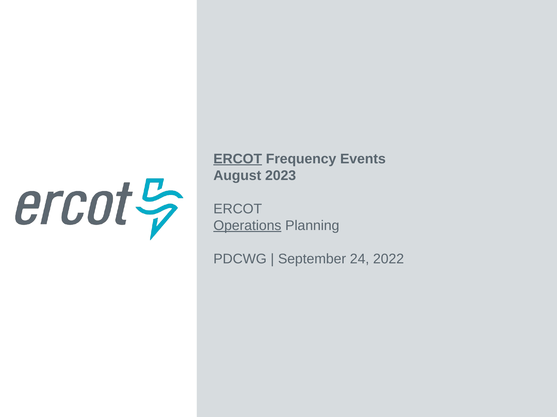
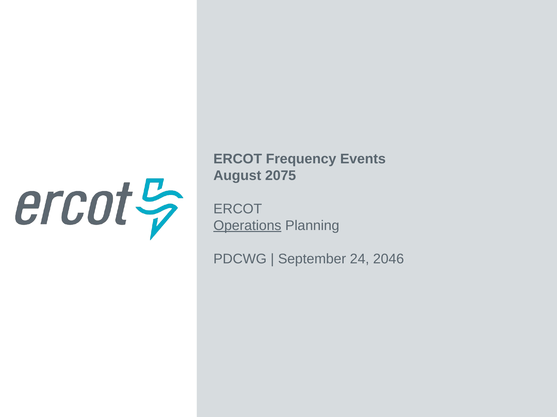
ERCOT underline: present -> none (238, 159)
2023: 2023 -> 2075 (281, 176)
2022: 2022 -> 2046 (389, 259)
